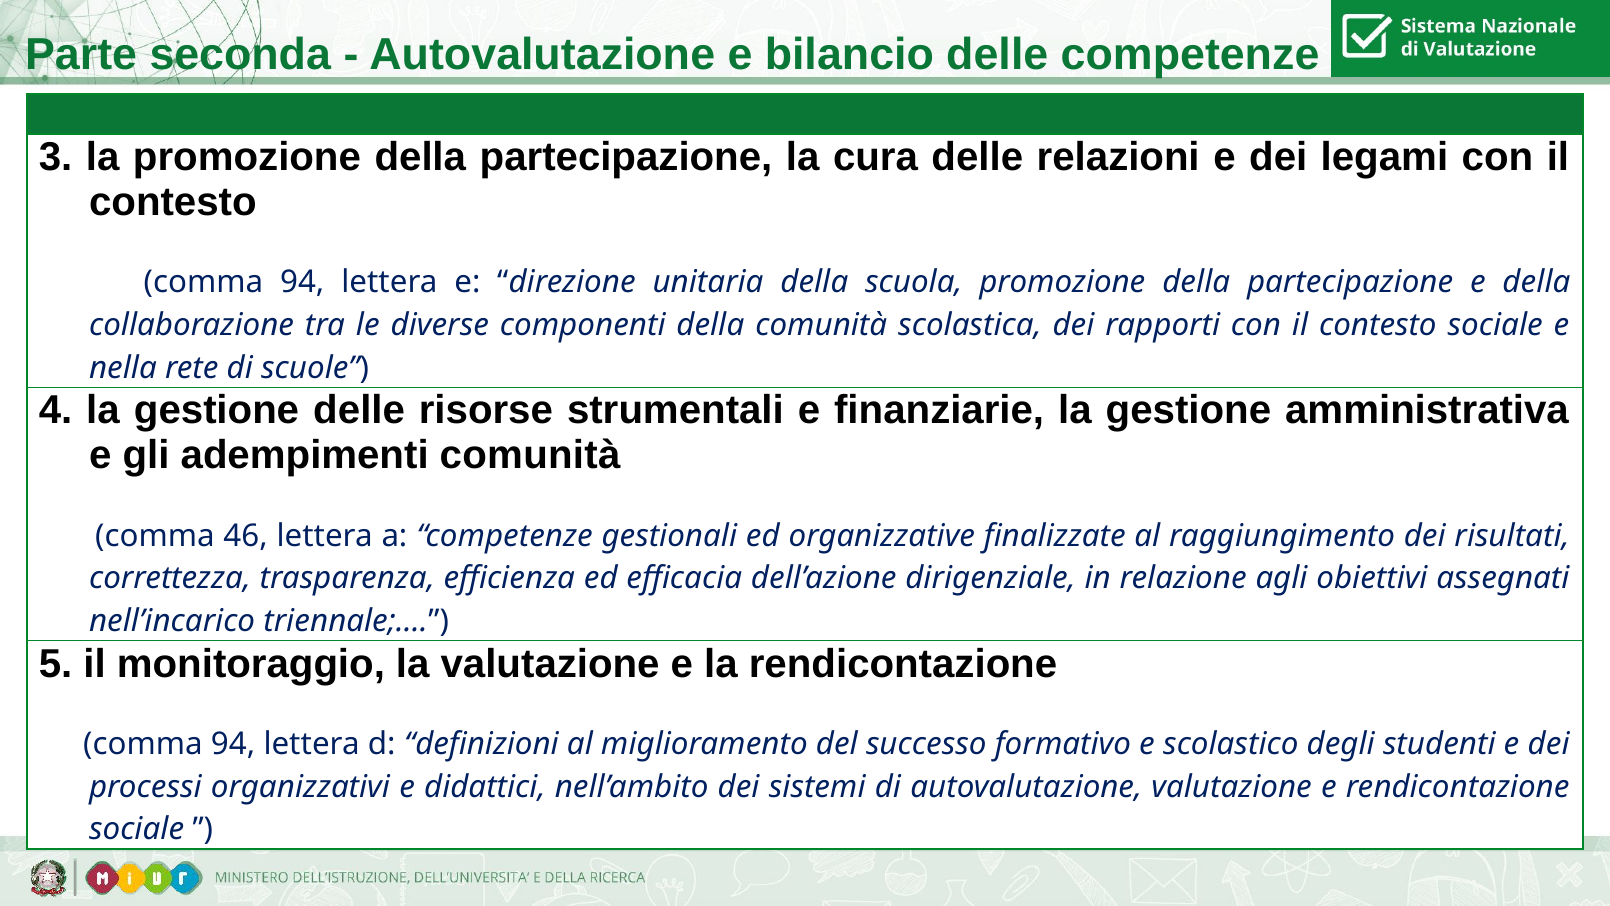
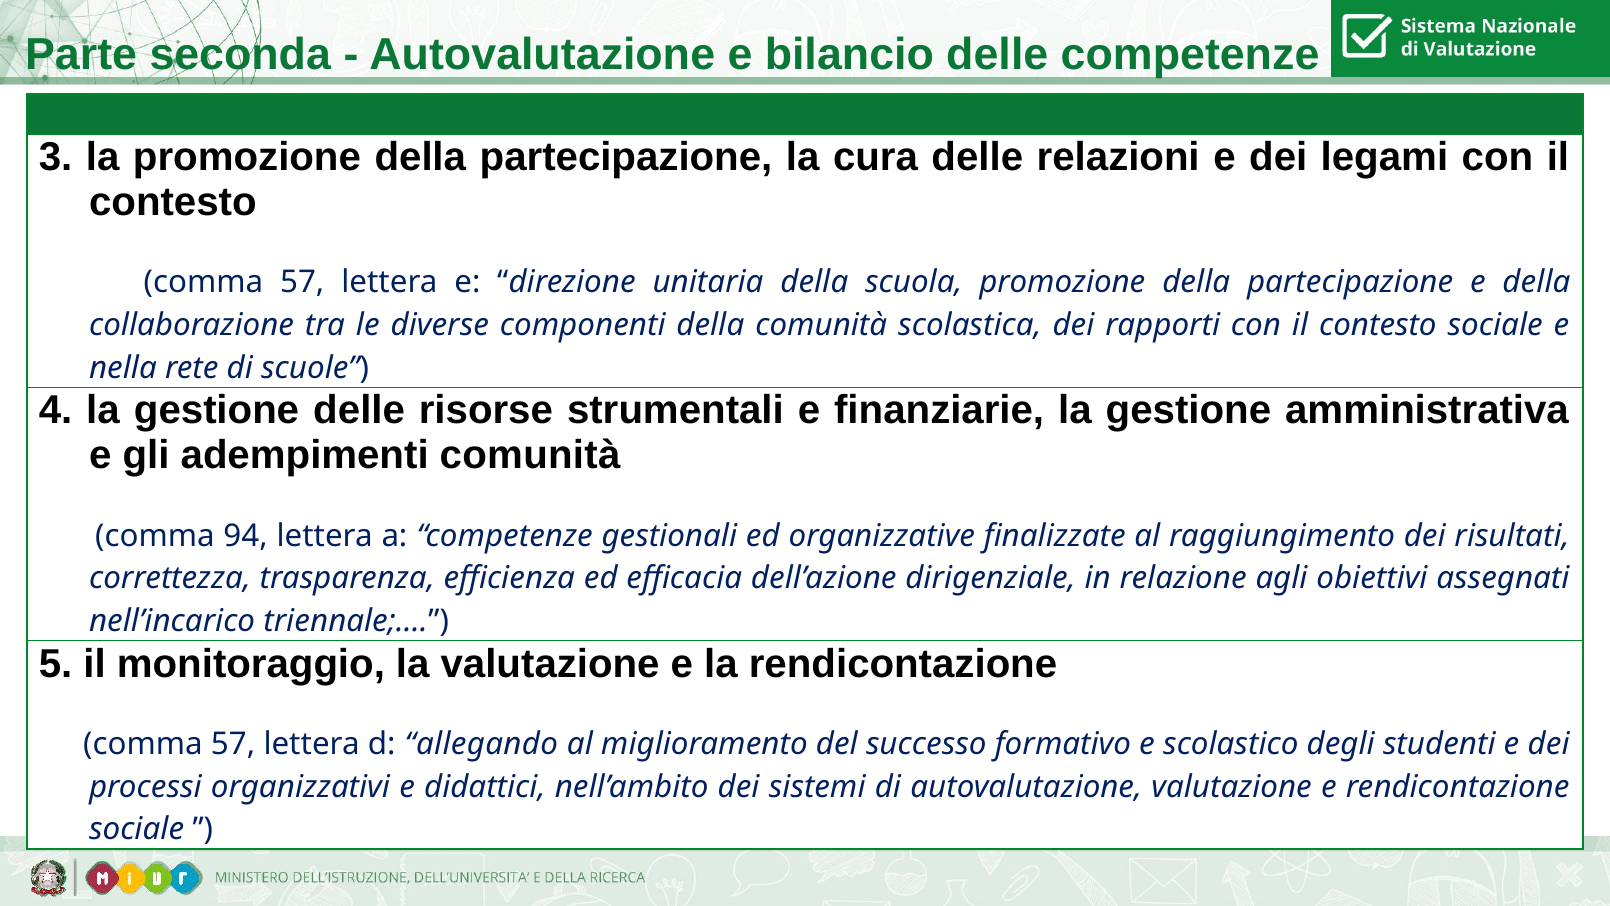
94: 94 -> 57 (302, 282)
46: 46 -> 94 (246, 536)
94: 94 -> 57 (233, 744)
definizioni: definizioni -> allegando (481, 744)
